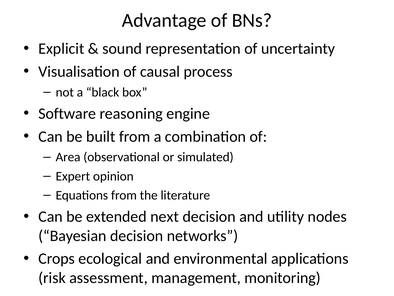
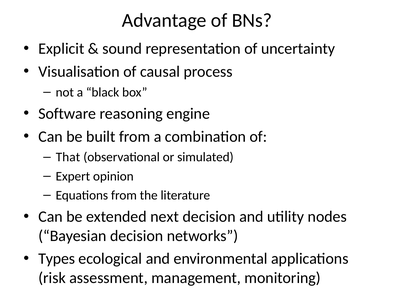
Area: Area -> That (68, 157)
Crops: Crops -> Types (57, 258)
